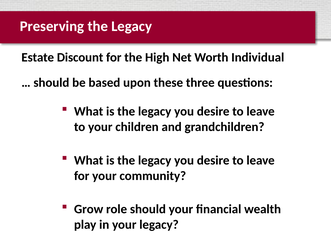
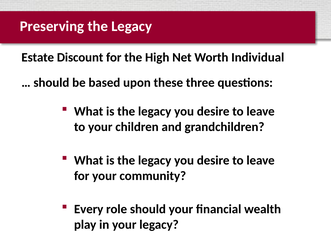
Grow: Grow -> Every (89, 209)
